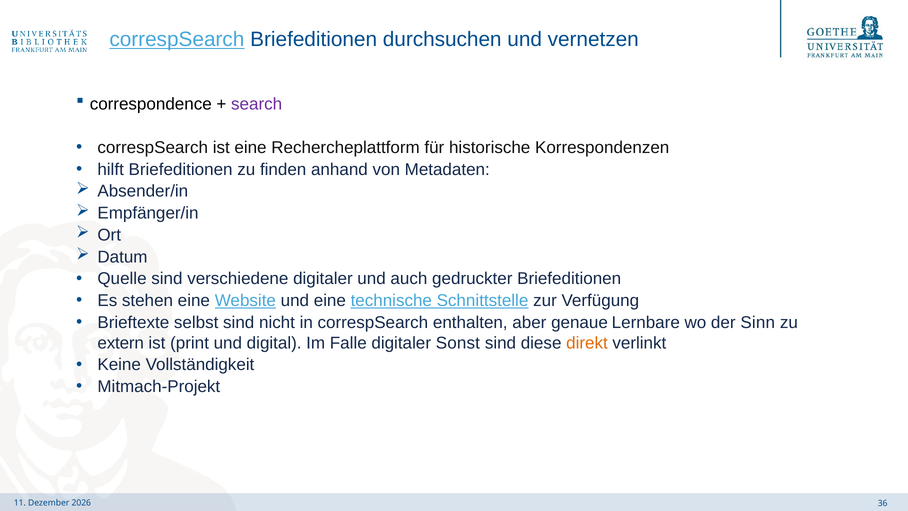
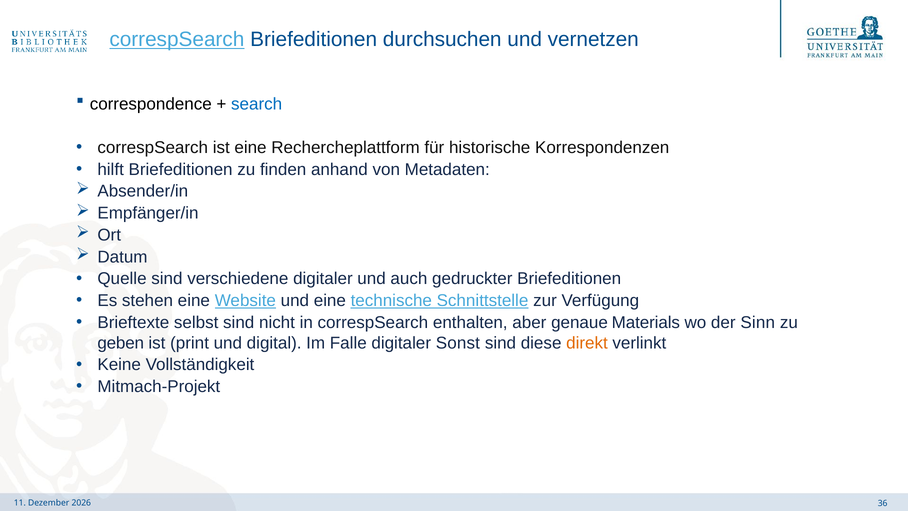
search colour: purple -> blue (257, 104)
Lernbare: Lernbare -> Materials (646, 322)
extern: extern -> geben (121, 343)
